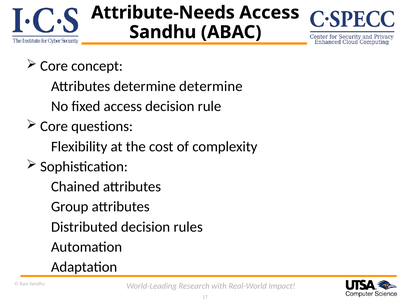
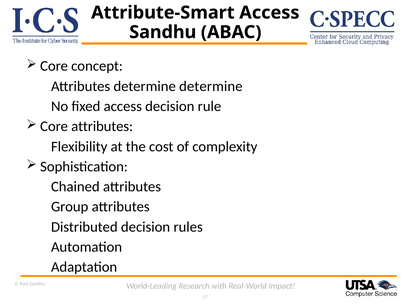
Attribute-Needs: Attribute-Needs -> Attribute-Smart (163, 13)
Core questions: questions -> attributes (102, 127)
